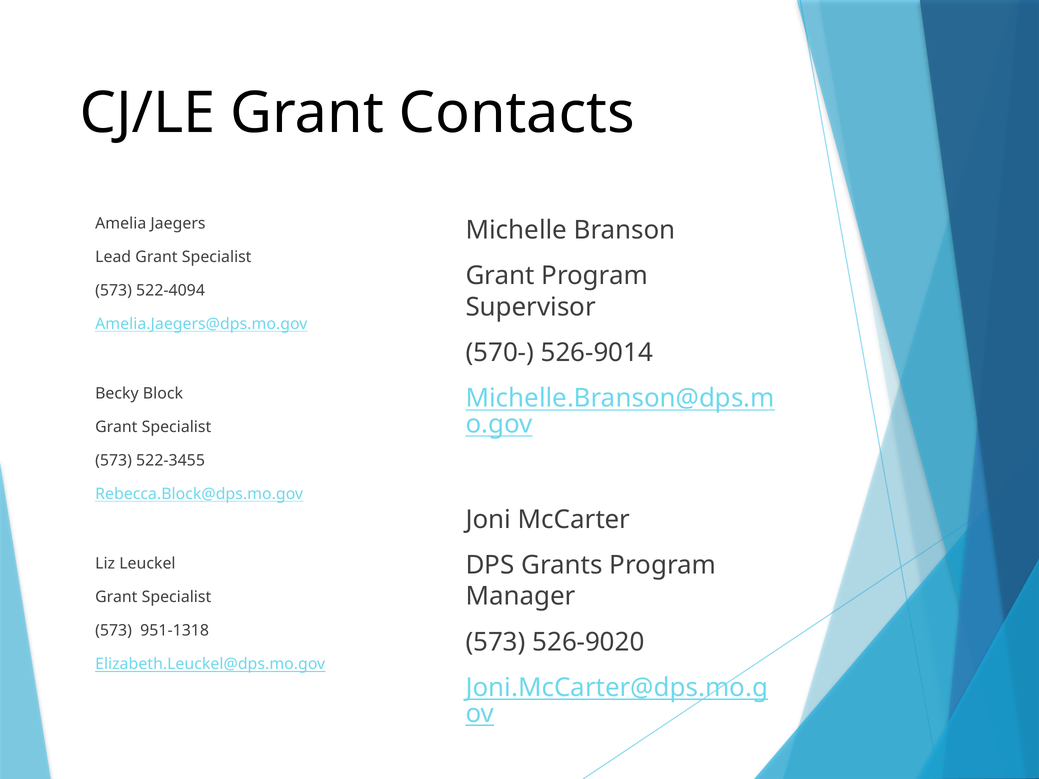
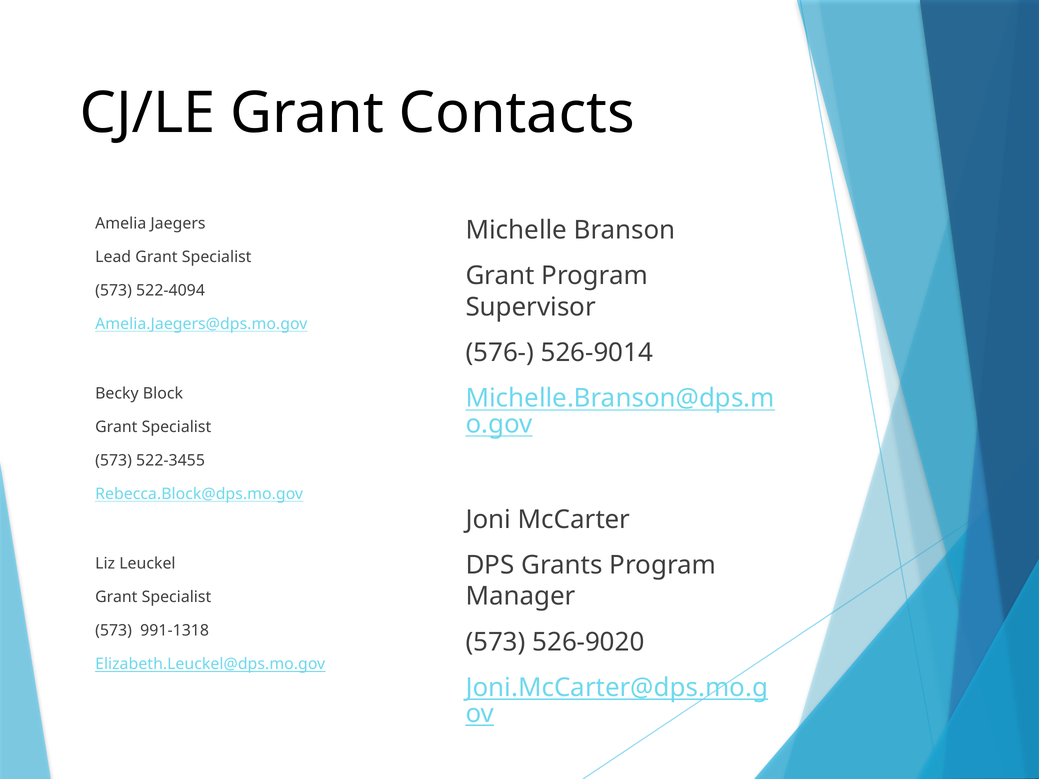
570-: 570- -> 576- (500, 353)
951-1318: 951-1318 -> 991-1318 (175, 631)
